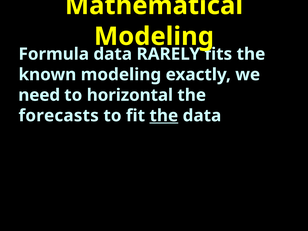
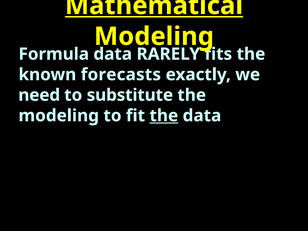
Mathematical underline: none -> present (154, 6)
known modeling: modeling -> forecasts (121, 75)
horizontal: horizontal -> substitute (130, 95)
forecasts: forecasts -> modeling (59, 116)
